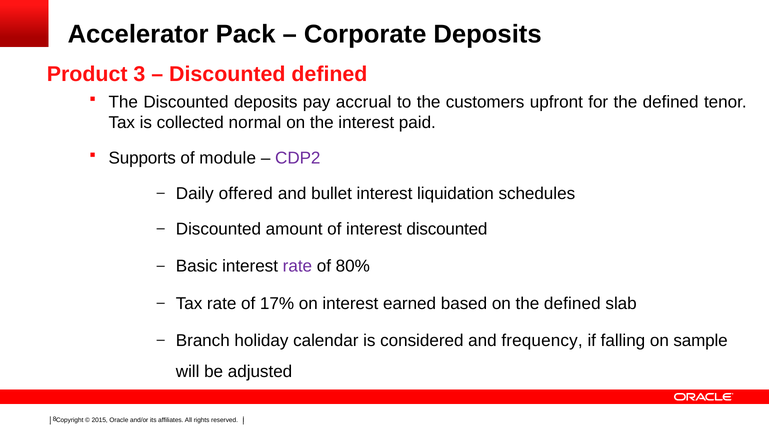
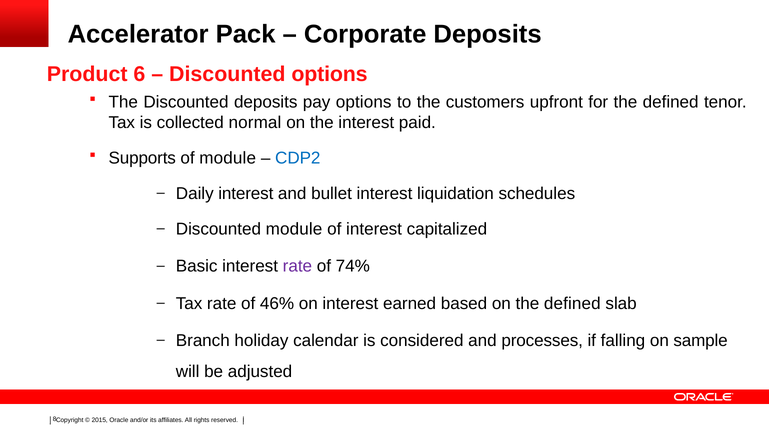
3: 3 -> 6 (139, 74)
Discounted defined: defined -> options (330, 74)
pay accrual: accrual -> options (364, 102)
CDP2 colour: purple -> blue (298, 158)
Daily offered: offered -> interest (246, 193)
Discounted amount: amount -> module (294, 229)
interest discounted: discounted -> capitalized (447, 229)
80%: 80% -> 74% (353, 266)
17%: 17% -> 46% (277, 303)
frequency: frequency -> processes (542, 340)
